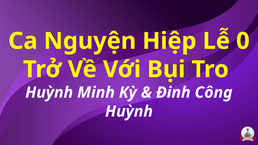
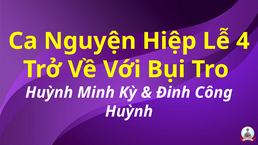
0: 0 -> 4 (243, 41)
